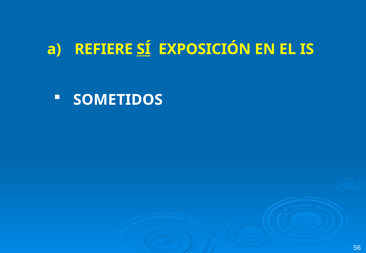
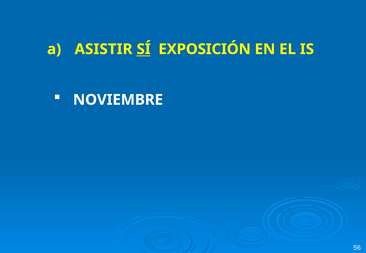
REFIERE: REFIERE -> ASISTIR (104, 49)
SOMETIDOS: SOMETIDOS -> NOVIEMBRE (118, 100)
